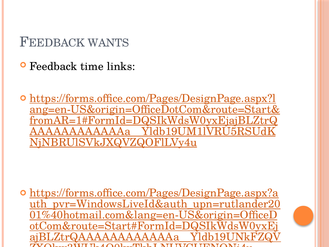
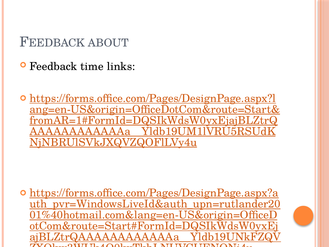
WANTS: WANTS -> ABOUT (108, 43)
